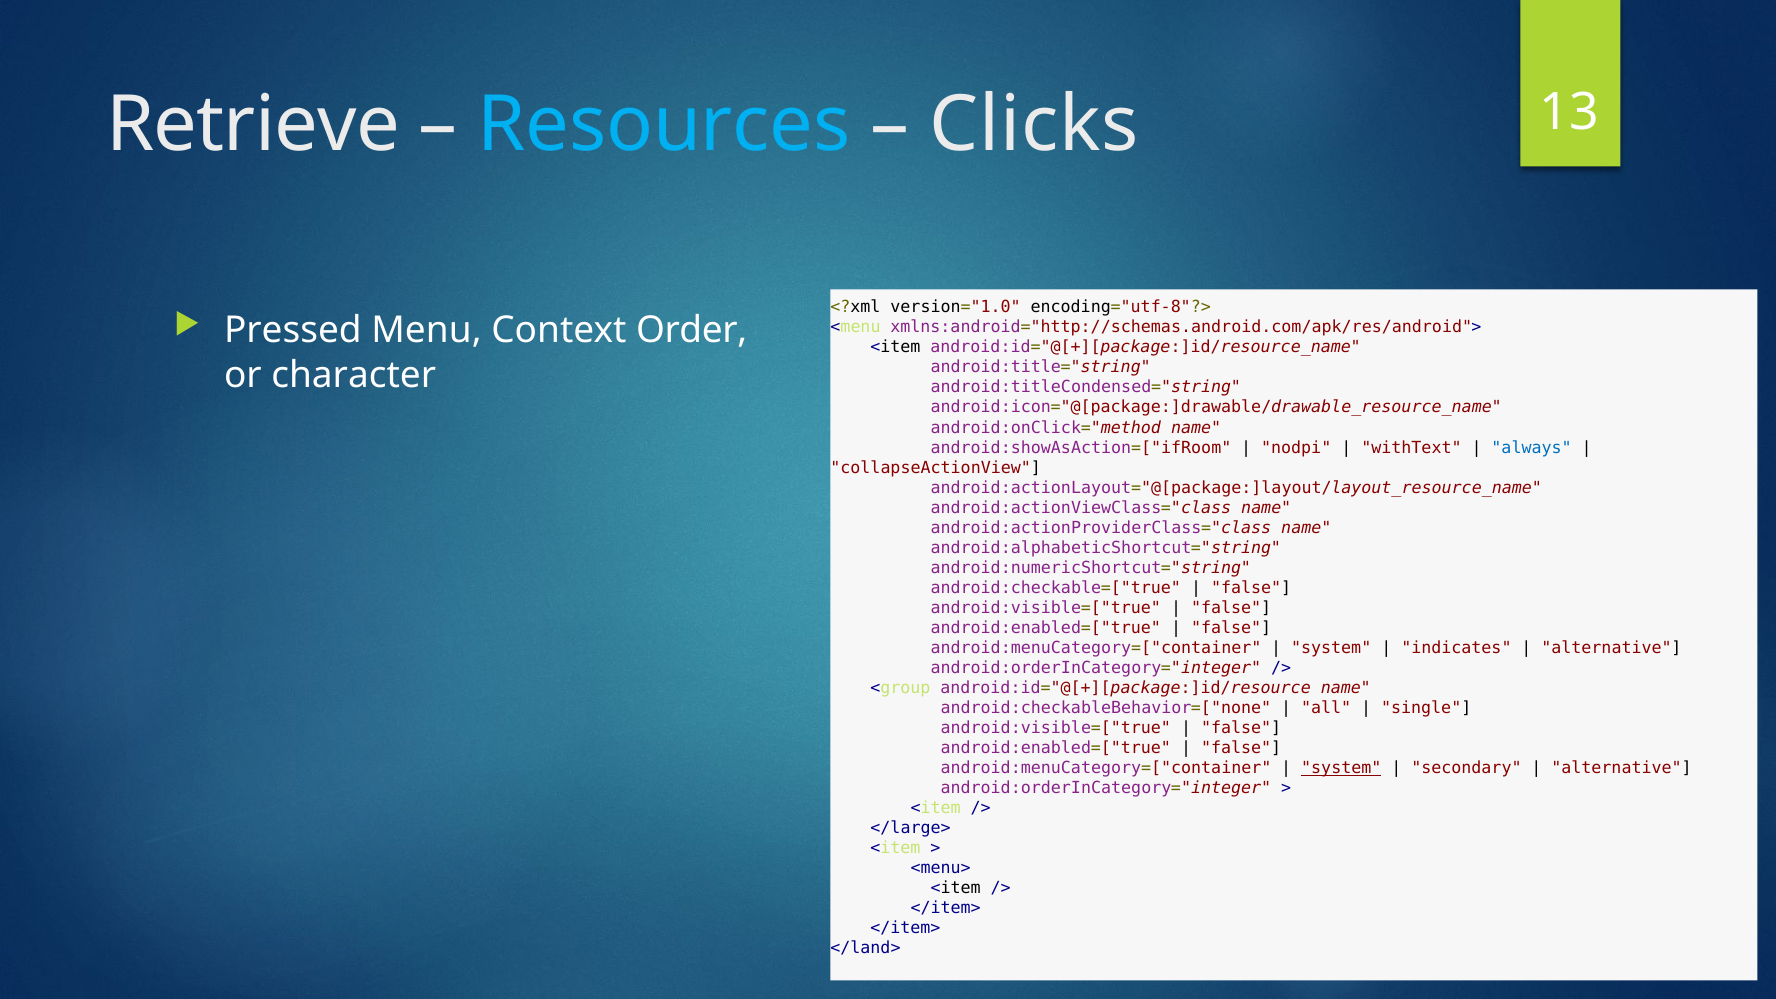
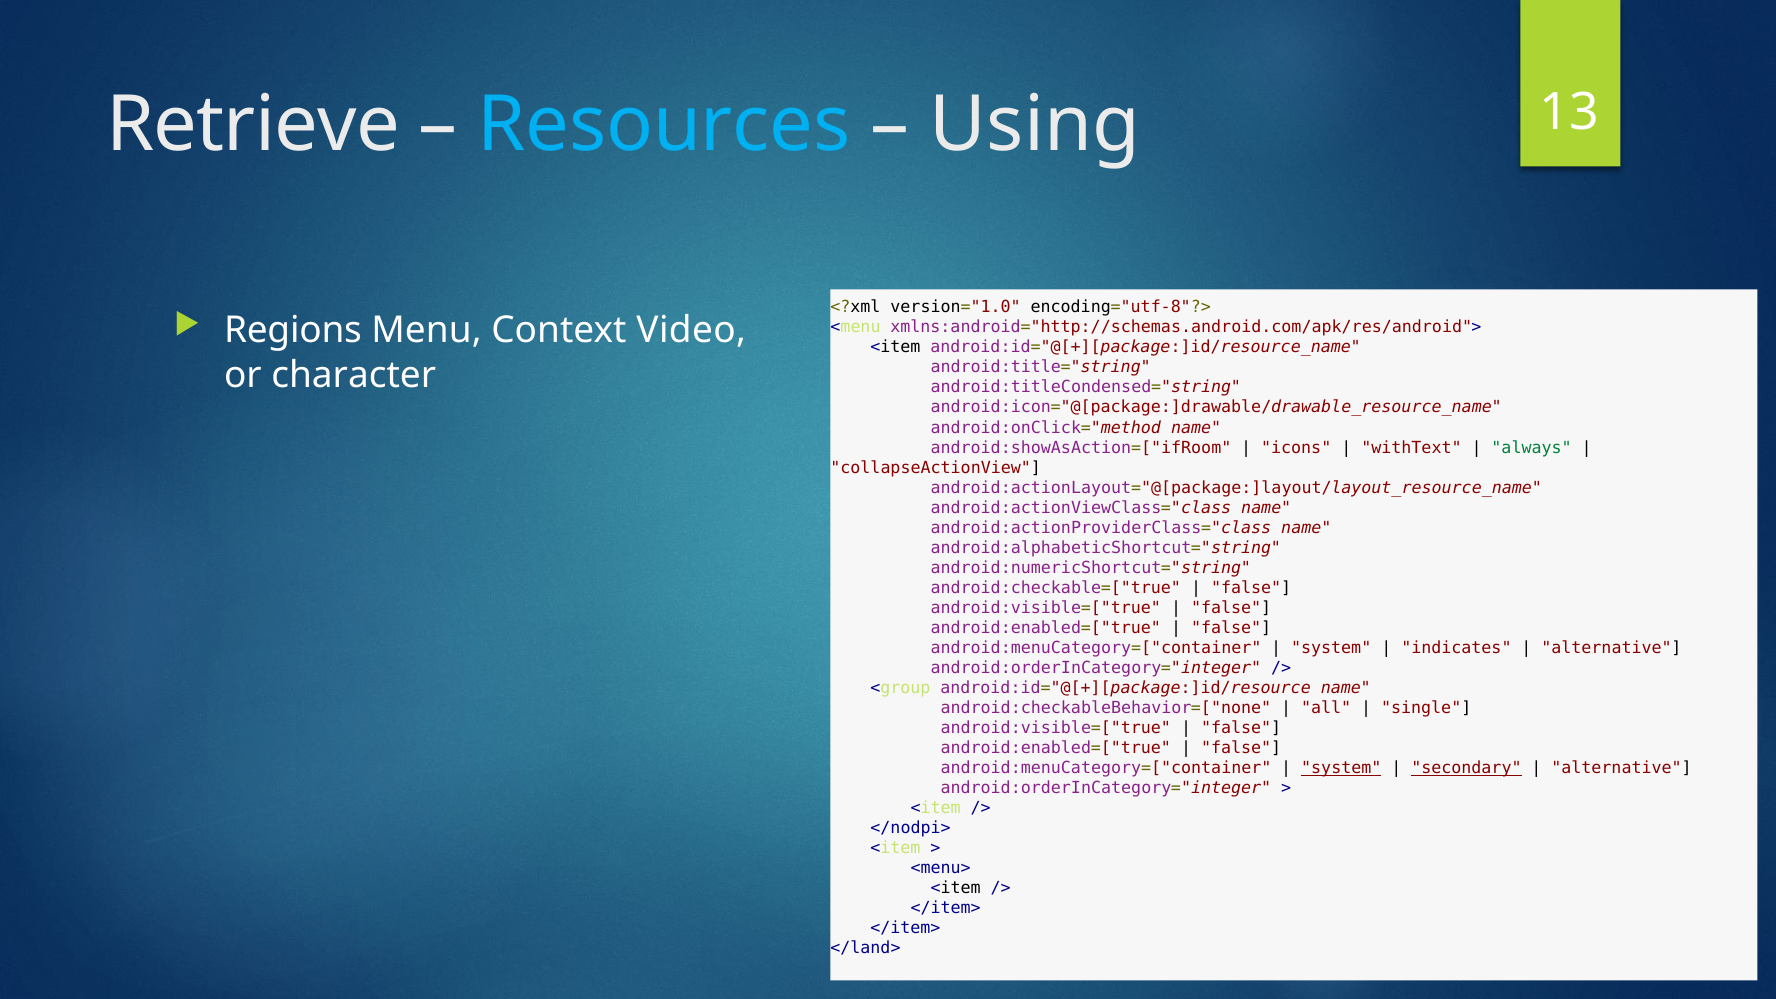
Clicks: Clicks -> Using (1035, 125)
Pressed: Pressed -> Regions (293, 331)
Order: Order -> Video (691, 331)
nodpi: nodpi -> icons (1296, 448)
always colour: blue -> green (1532, 448)
secondary underline: none -> present (1466, 768)
</large>: </large> -> </nodpi> (911, 828)
